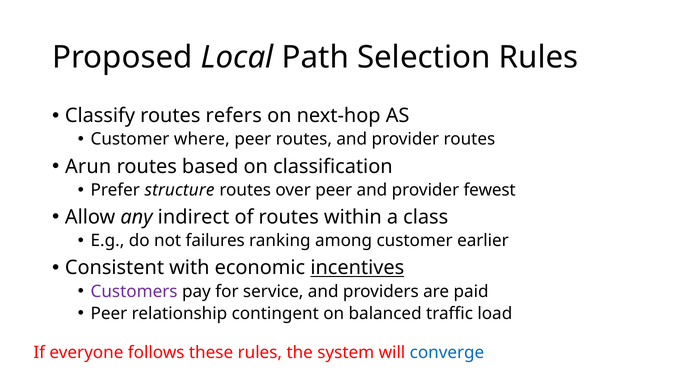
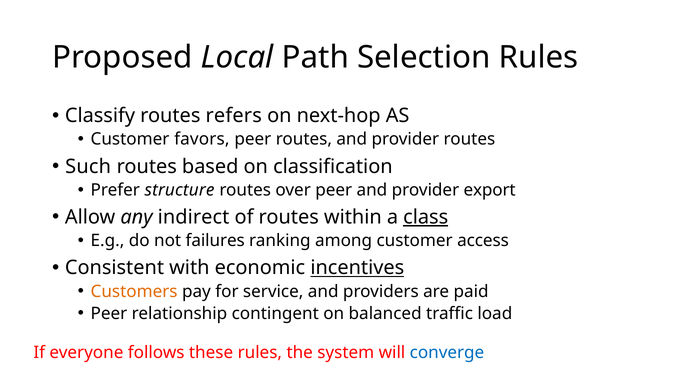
where: where -> favors (202, 139)
Arun: Arun -> Such (88, 166)
fewest: fewest -> export (490, 190)
class underline: none -> present (426, 217)
earlier: earlier -> access (483, 241)
Customers colour: purple -> orange (134, 291)
